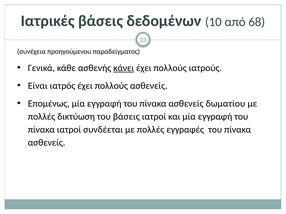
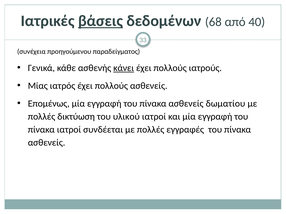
βάσεις underline: none -> present (100, 21)
10: 10 -> 68 (213, 22)
68: 68 -> 40 (257, 22)
Είναι: Είναι -> Μίας (38, 86)
του βάσεις: βάσεις -> υλικού (126, 117)
